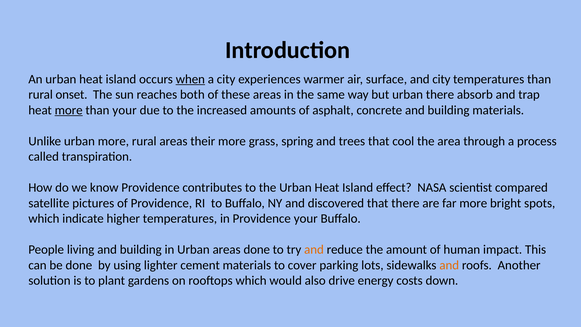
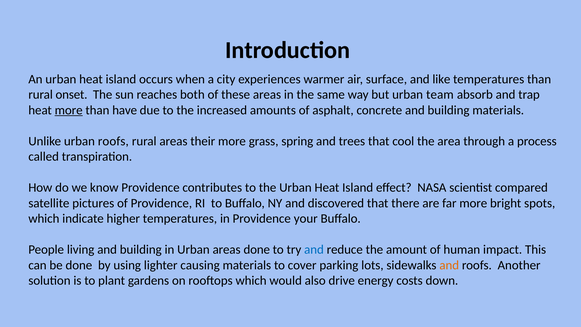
when underline: present -> none (190, 79)
and city: city -> like (441, 79)
urban there: there -> team (440, 95)
than your: your -> have (125, 110)
urban more: more -> roofs (113, 141)
and colour: orange -> blue (314, 249)
cement: cement -> causing (200, 265)
